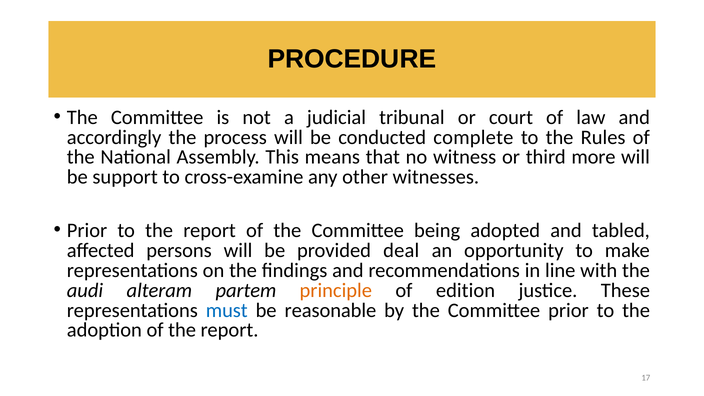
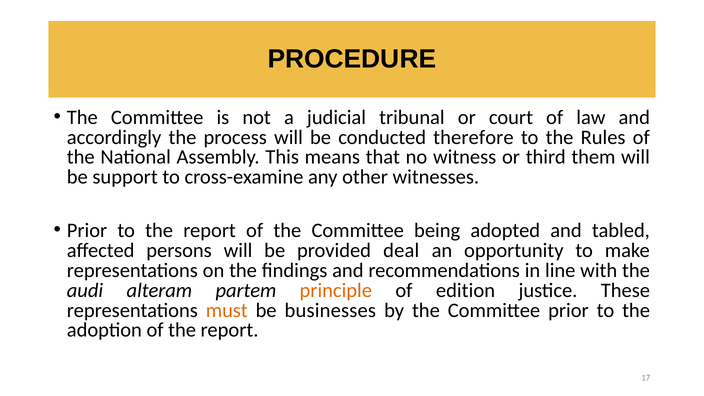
complete: complete -> therefore (473, 137)
more: more -> them (593, 157)
must colour: blue -> orange (227, 310)
reasonable: reasonable -> businesses (330, 310)
